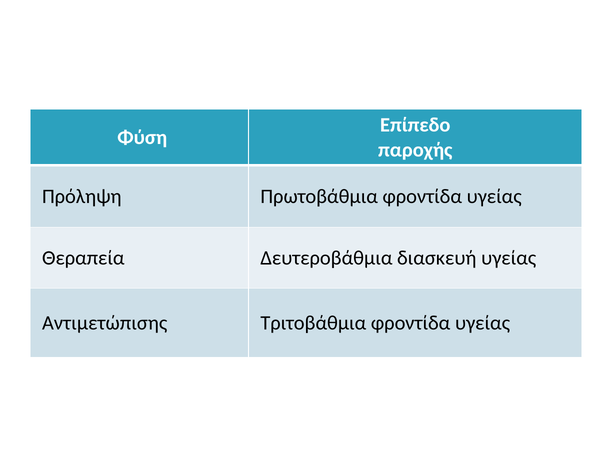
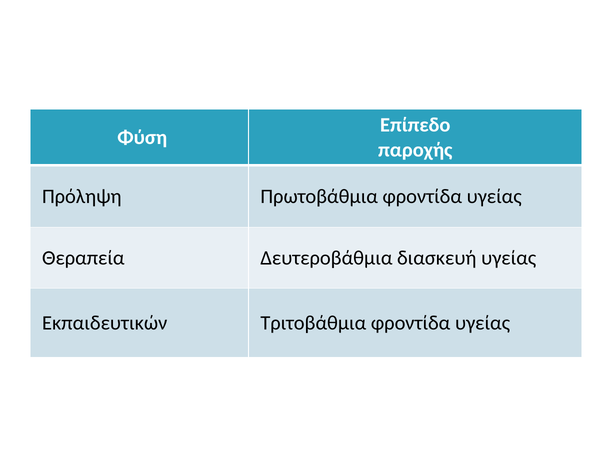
Αντιμετώπισης: Αντιμετώπισης -> Εκπαιδευτικών (105, 323)
